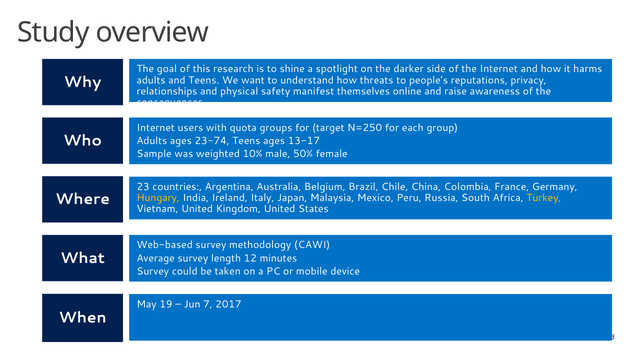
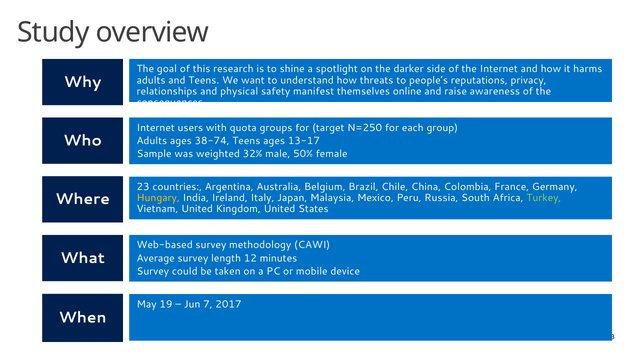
23-74: 23-74 -> 38-74 (212, 141)
10%: 10% -> 32% (253, 154)
Turkey colour: yellow -> light green (544, 198)
